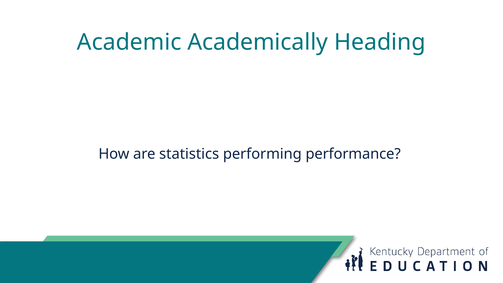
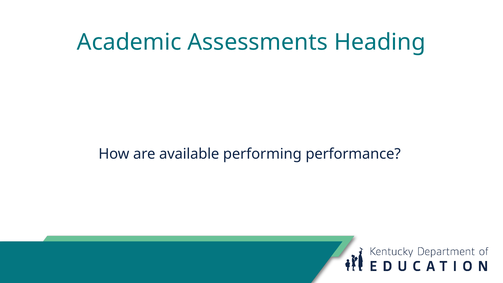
Academically: Academically -> Assessments (258, 42)
statistics: statistics -> available (189, 154)
